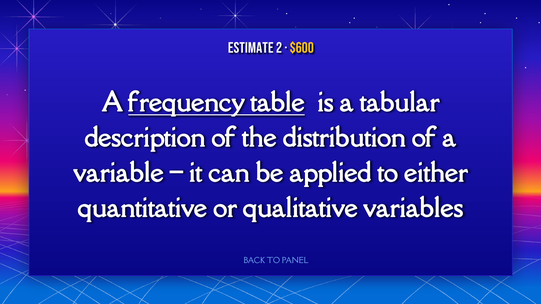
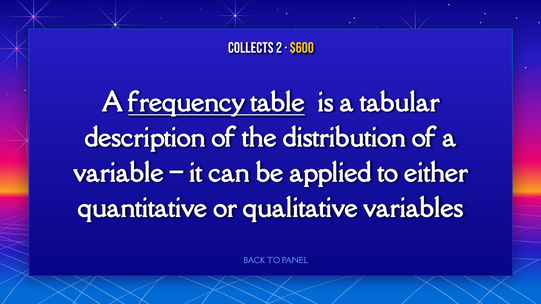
ESTIMATE: ESTIMATE -> COLLECTS (251, 48)
